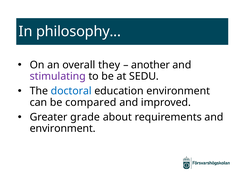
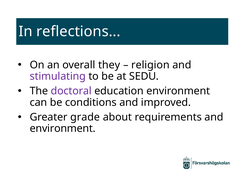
philosophy: philosophy -> reflections (78, 31)
another: another -> religion (150, 65)
doctoral colour: blue -> purple (71, 91)
compared: compared -> conditions (91, 102)
